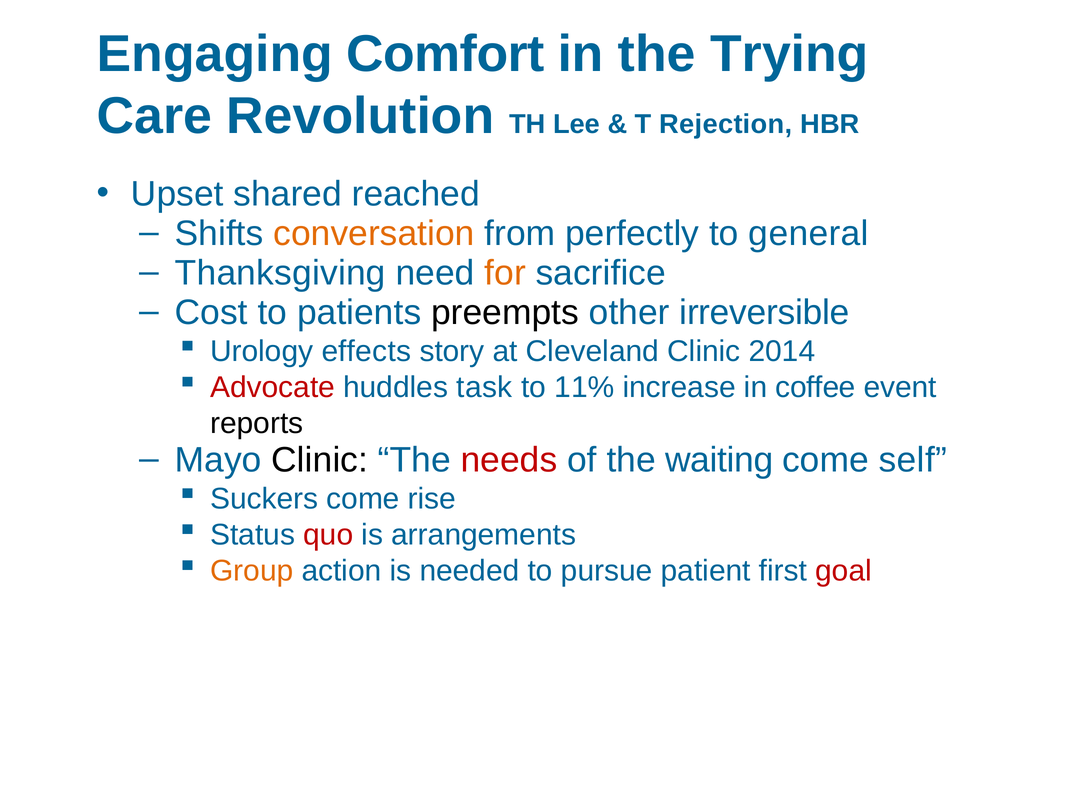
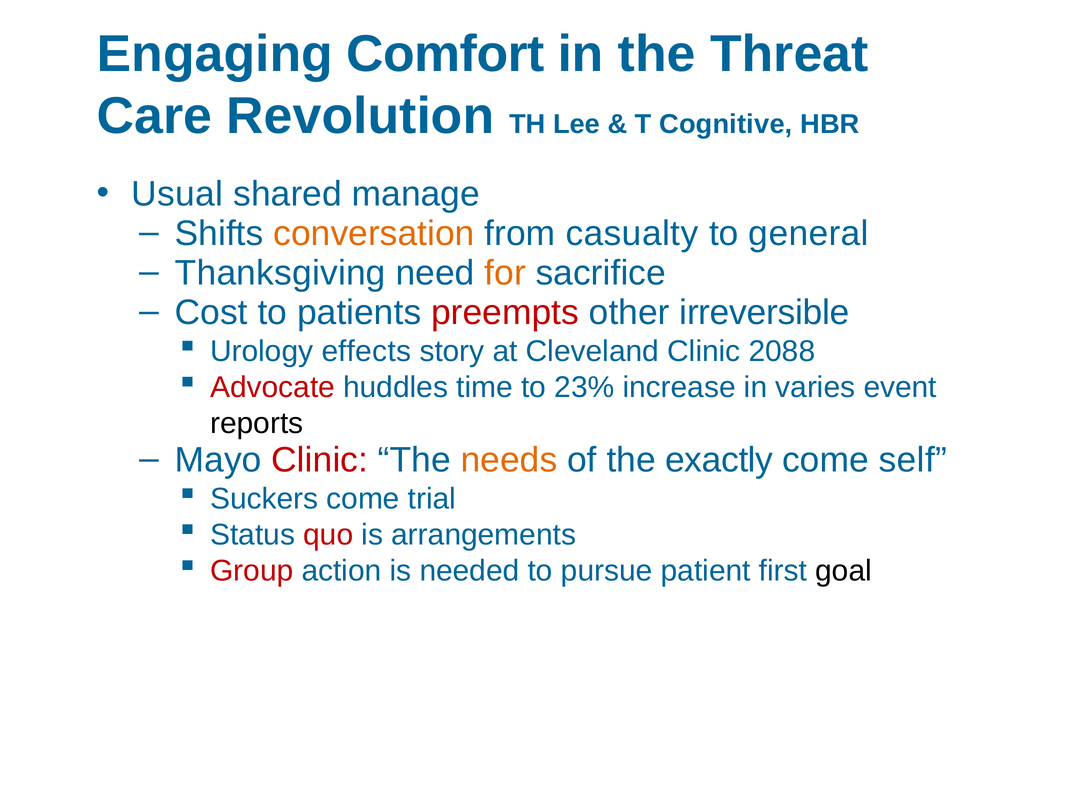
Trying: Trying -> Threat (789, 54)
Rejection: Rejection -> Cognitive (726, 124)
Upset: Upset -> Usual (177, 194)
reached: reached -> manage (416, 194)
perfectly: perfectly -> casualty (632, 234)
preempts colour: black -> red (505, 313)
2014: 2014 -> 2088 (782, 352)
task: task -> time (485, 388)
11%: 11% -> 23% (584, 388)
coffee: coffee -> varies (815, 388)
Clinic colour: black -> red (320, 460)
needs colour: red -> orange (509, 460)
waiting: waiting -> exactly (719, 460)
rise: rise -> trial (432, 499)
Group colour: orange -> red (252, 571)
goal colour: red -> black (844, 571)
